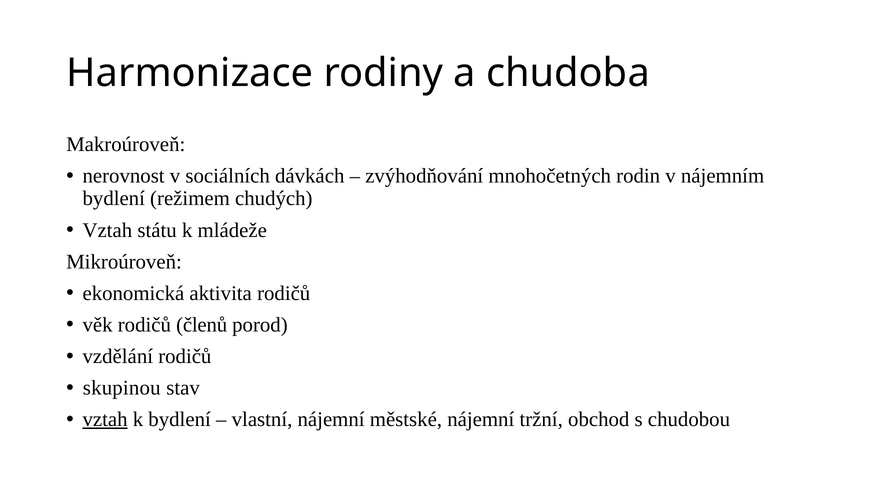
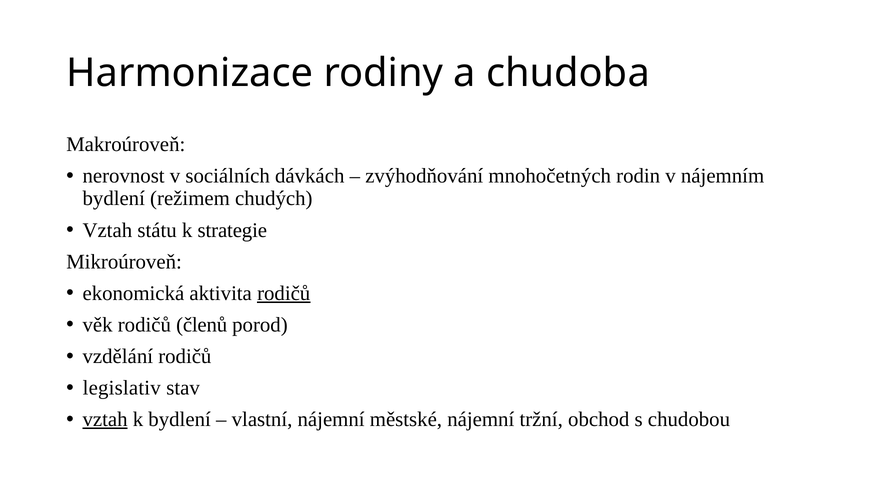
mládeže: mládeže -> strategie (232, 230)
rodičů underline: none -> present (284, 293)
skupinou: skupinou -> legislativ (122, 388)
